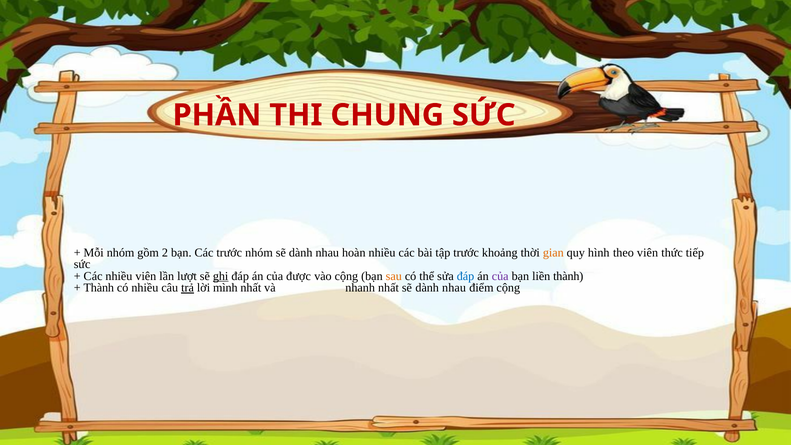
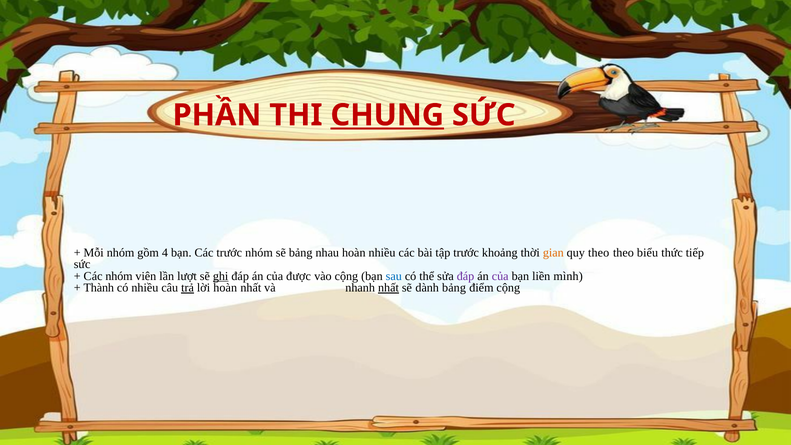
CHUNG underline: none -> present (387, 115)
2: 2 -> 4 (165, 253)
nhóm sẽ dành: dành -> bảng (301, 253)
quy hình: hình -> theo (599, 253)
theo viên: viên -> biểu (648, 253)
Các nhiều: nhiều -> nhóm (119, 276)
sau colour: orange -> blue (394, 276)
đáp colour: blue -> purple (466, 276)
liền thành: thành -> mình (568, 276)
lời mình: mình -> hoàn (225, 288)
nhất underline: none -> present (388, 288)
nhau: nhau -> bảng (454, 288)
